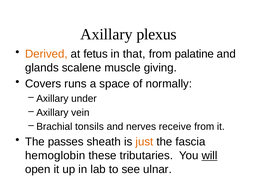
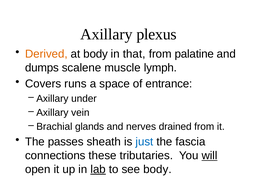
at fetus: fetus -> body (96, 54)
glands: glands -> dumps (42, 68)
giving: giving -> lymph (160, 68)
normally: normally -> entrance (169, 84)
tonsils: tonsils -> glands (90, 126)
receive: receive -> drained (175, 126)
just colour: orange -> blue (144, 142)
hemoglobin: hemoglobin -> connections (55, 155)
lab underline: none -> present (98, 169)
see ulnar: ulnar -> body (157, 169)
